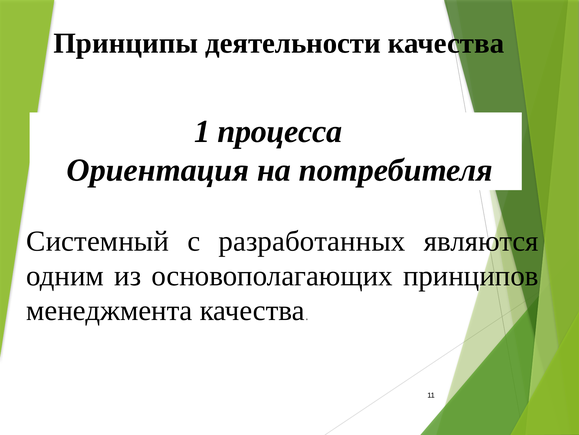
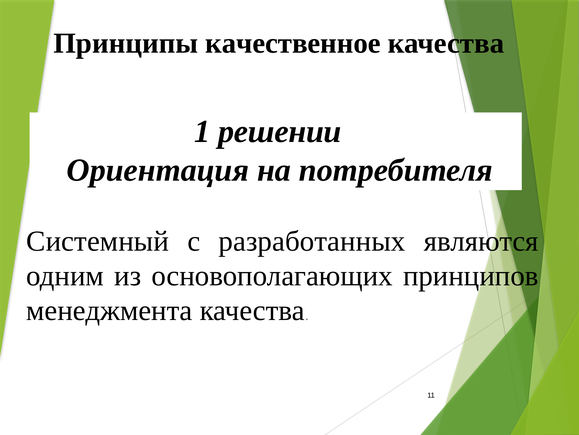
деятельности: деятельности -> качественное (293, 43)
процесса: процесса -> решении (280, 131)
